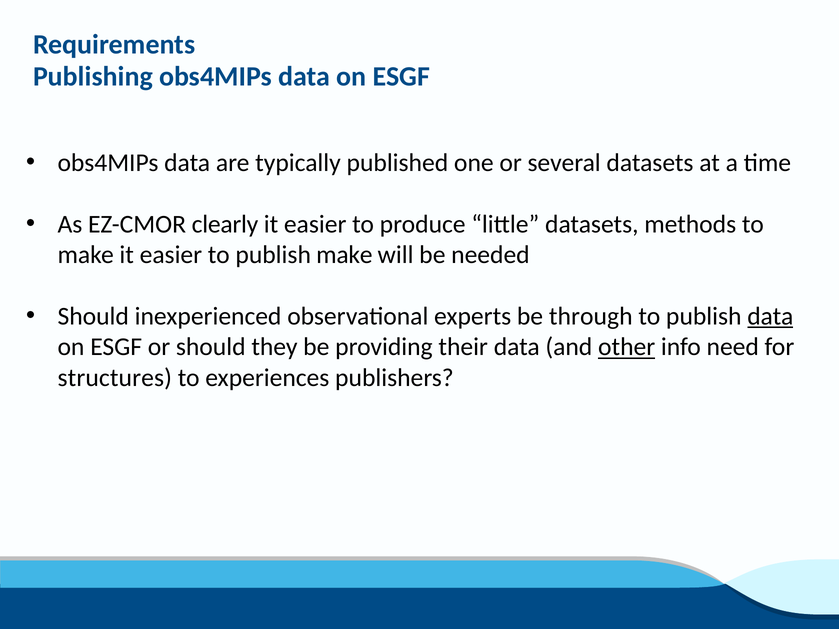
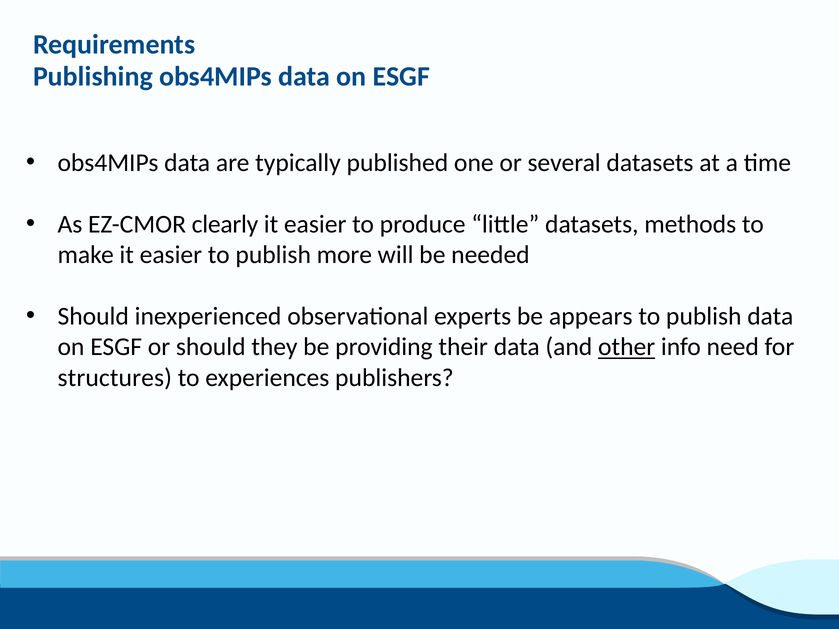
publish make: make -> more (344, 255)
through: through -> appears (591, 316)
data underline: present -> none (770, 316)
